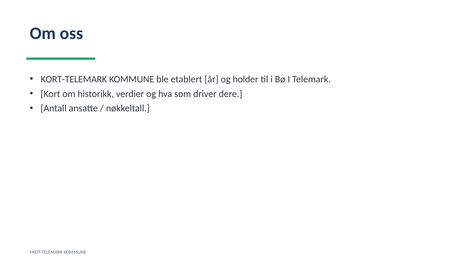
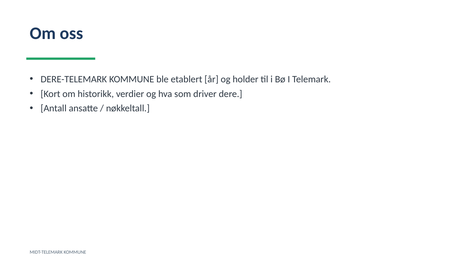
KORT-TELEMARK: KORT-TELEMARK -> DERE-TELEMARK (74, 79)
